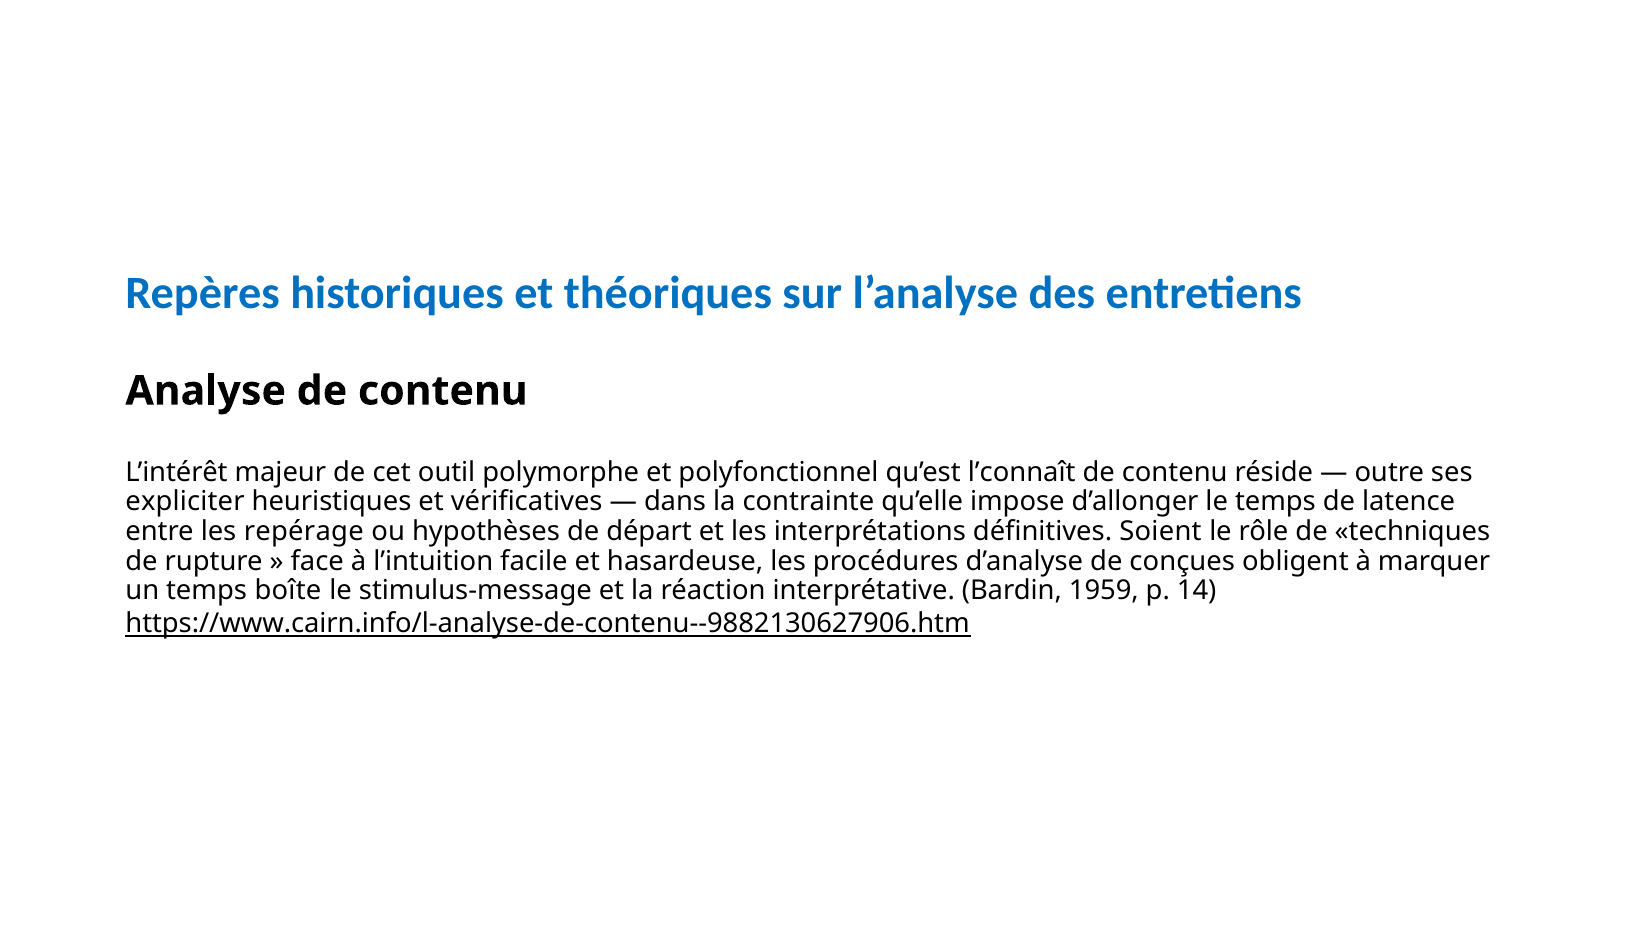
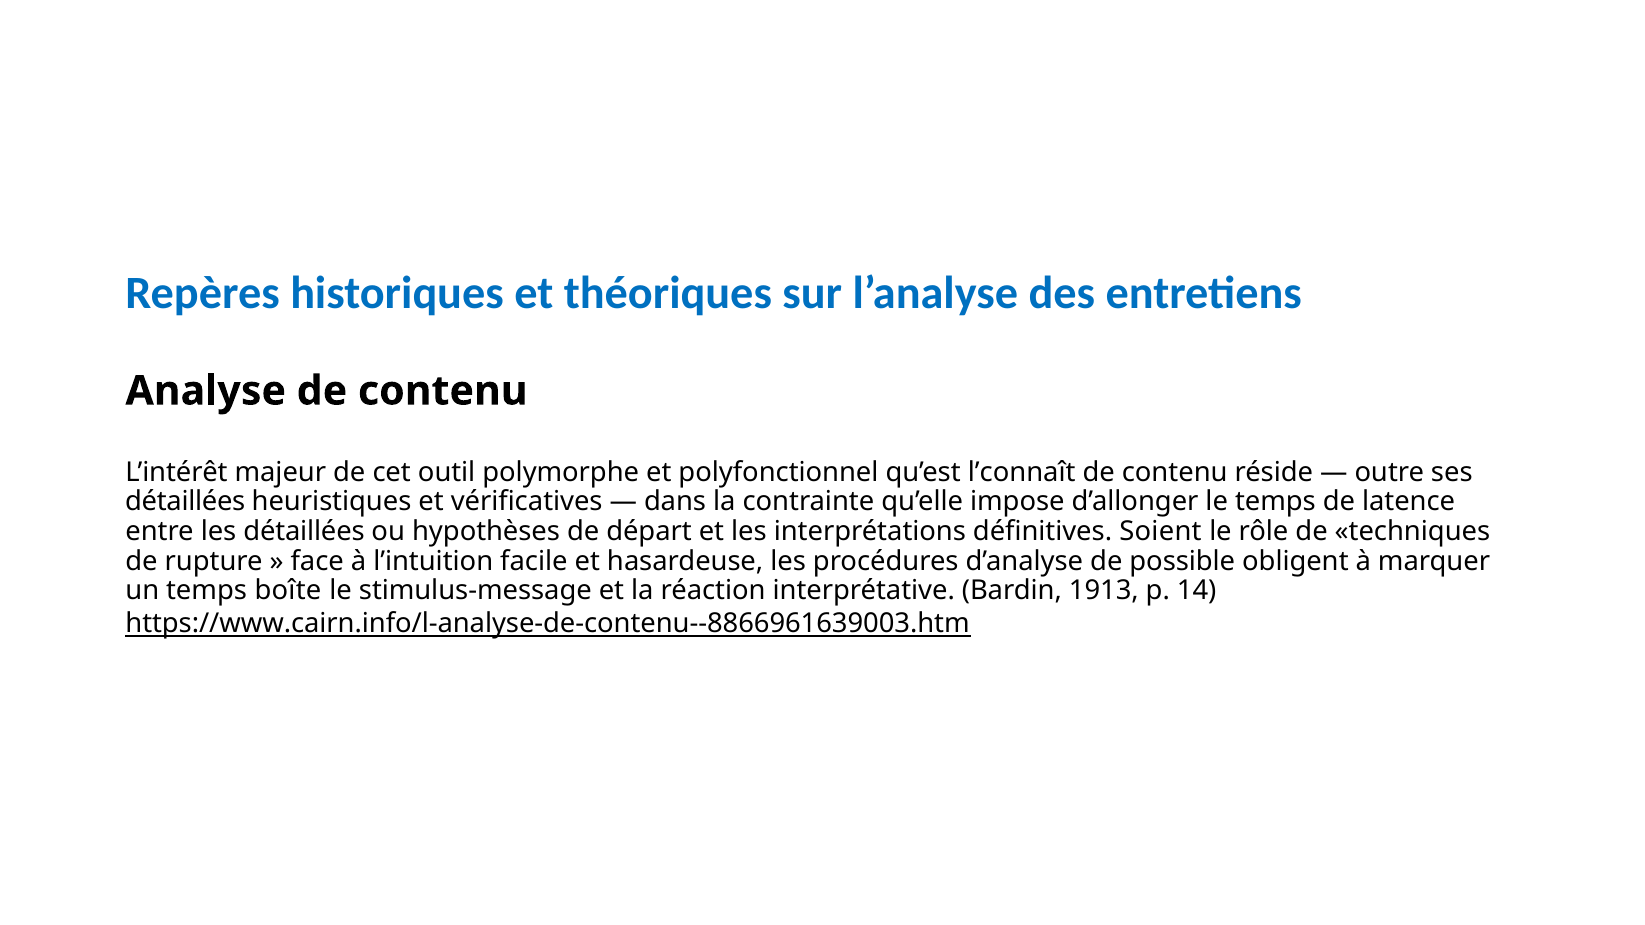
expliciter: expliciter -> détaillées (185, 502)
les repérage: repérage -> détaillées (304, 532)
conçues: conçues -> possible (1182, 561)
1959: 1959 -> 1913 (1104, 591)
https://www.cairn.info/l-analyse-de-contenu--9882130627906.htm: https://www.cairn.info/l-analyse-de-contenu--9882130627906.htm -> https://www.cairn.info/l-analyse-de-contenu--8866961639003.htm (548, 624)
